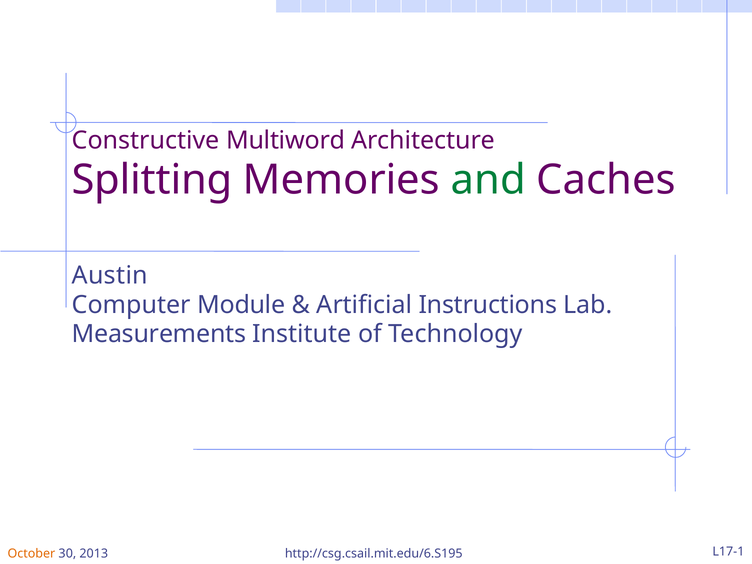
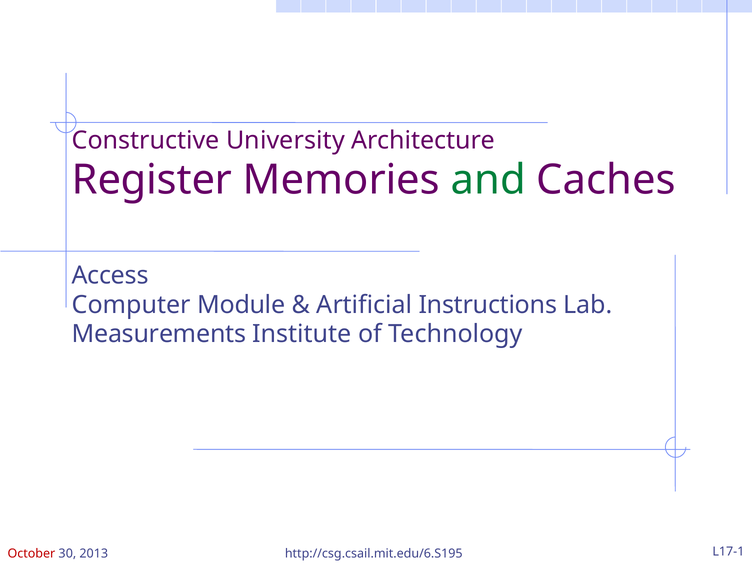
Multiword: Multiword -> University (285, 140)
Splitting: Splitting -> Register (152, 180)
Austin: Austin -> Access (110, 276)
October colour: orange -> red (31, 554)
